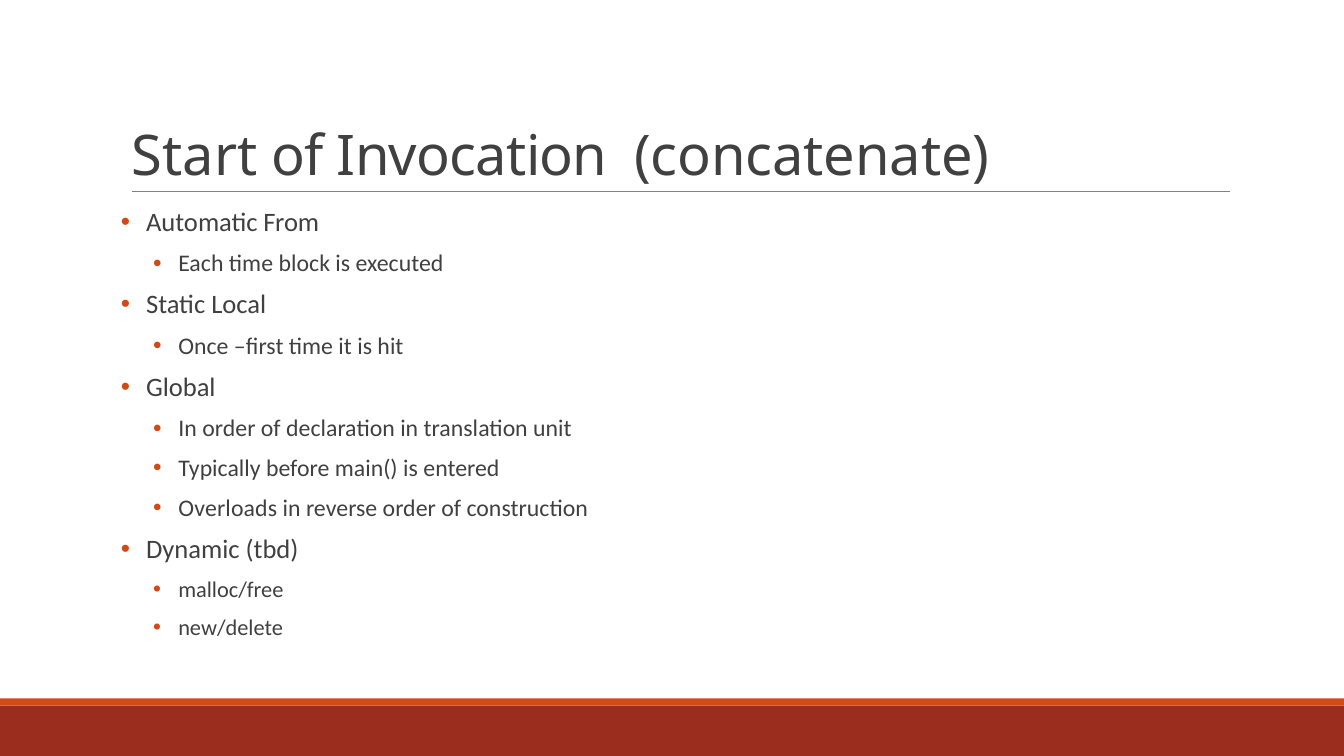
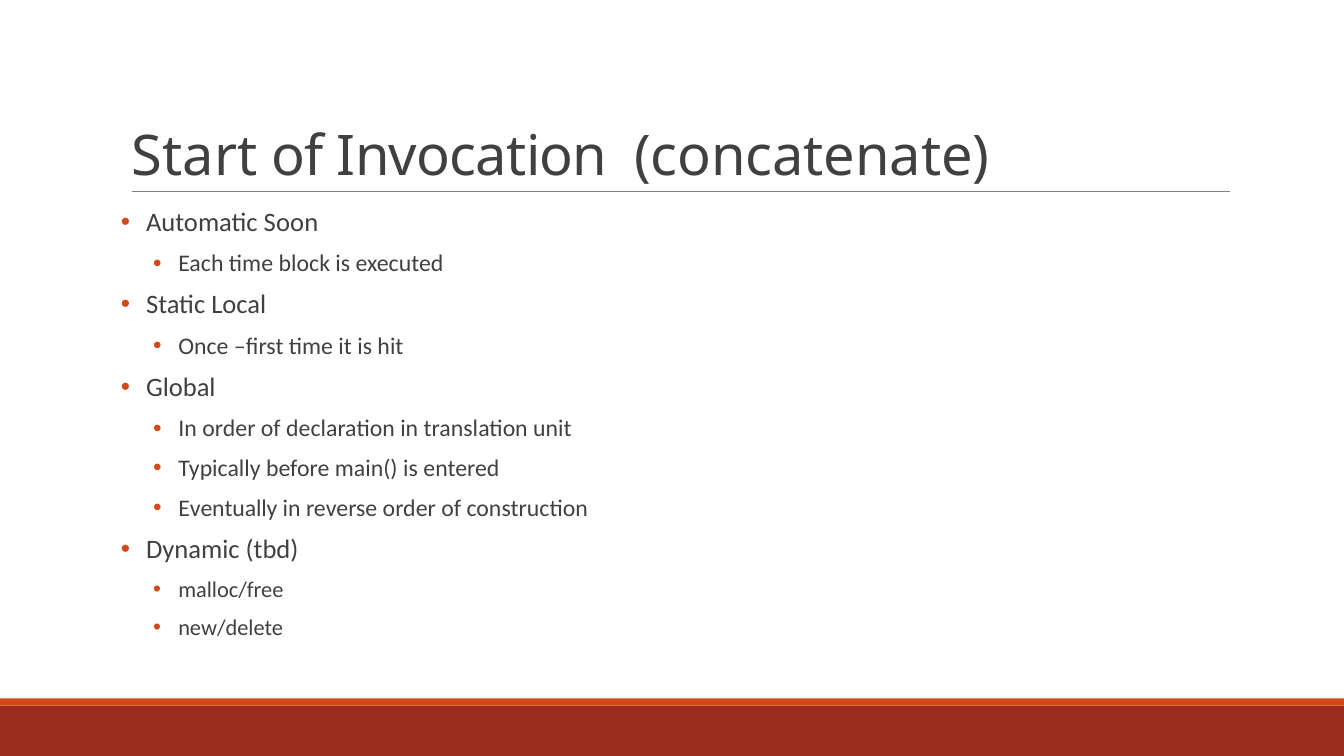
From: From -> Soon (291, 223)
Overloads: Overloads -> Eventually (228, 508)
